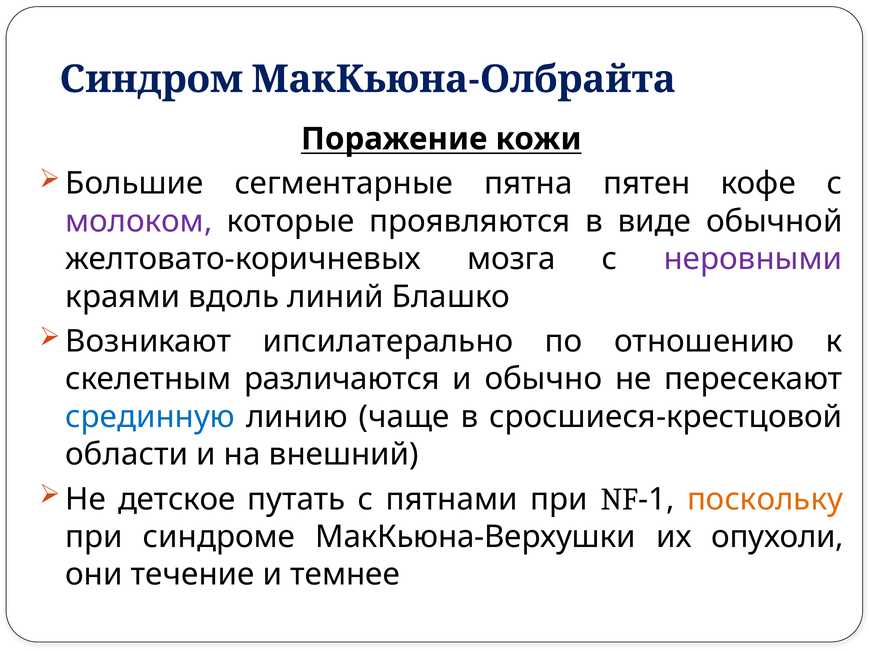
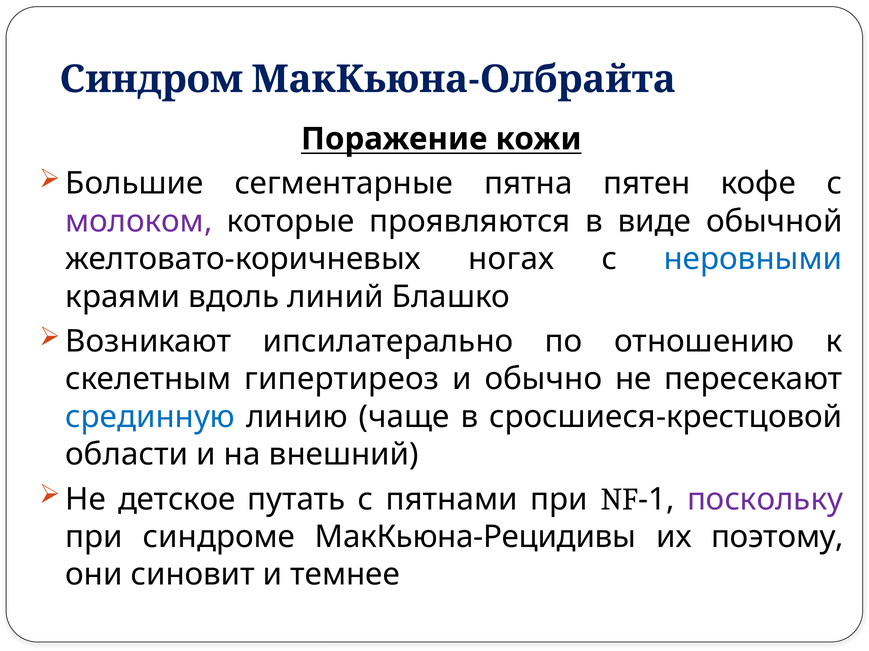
мозга: мозга -> ногах (511, 259)
неровными colour: purple -> blue (753, 259)
различаются: различаются -> гипертиреоз (342, 380)
поскольку colour: orange -> purple (765, 500)
МакКьюна-Верхушки: МакКьюна-Верхушки -> МакКьюна-Рецидивы (475, 537)
опухоли: опухоли -> поэтому (778, 537)
течение: течение -> синовит (193, 575)
